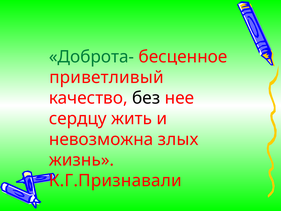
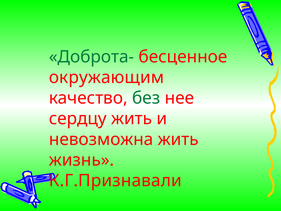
приветливый: приветливый -> окружающим (106, 77)
без colour: black -> green (146, 98)
невозможна злых: злых -> жить (178, 139)
